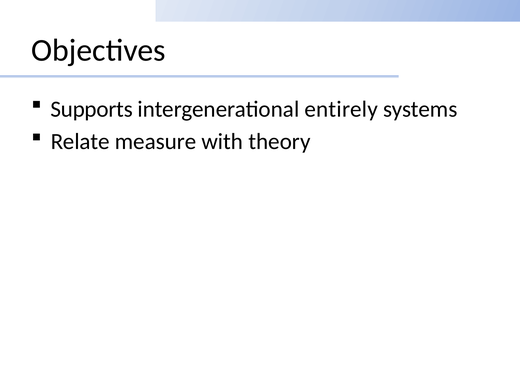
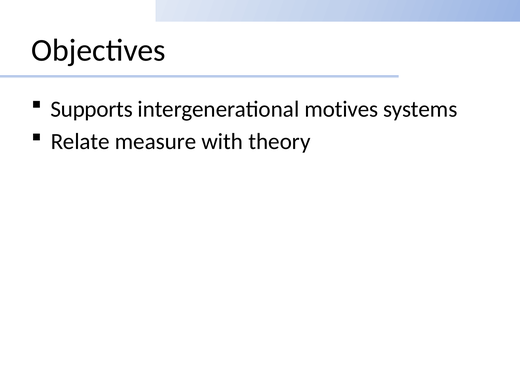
entirely: entirely -> motives (341, 109)
